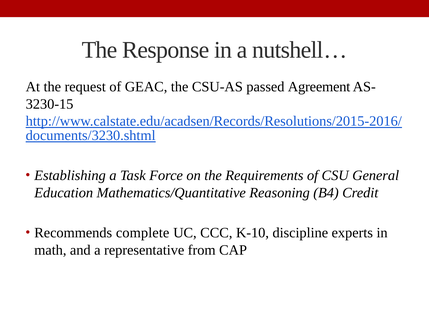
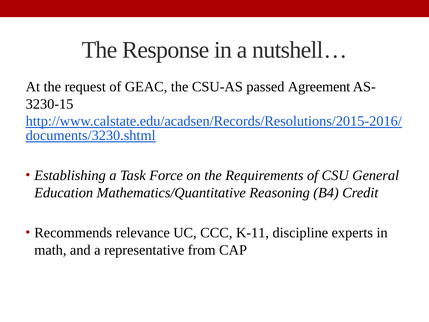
complete: complete -> relevance (143, 233)
K-10: K-10 -> K-11 (252, 233)
